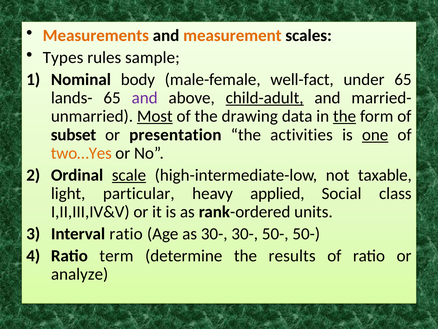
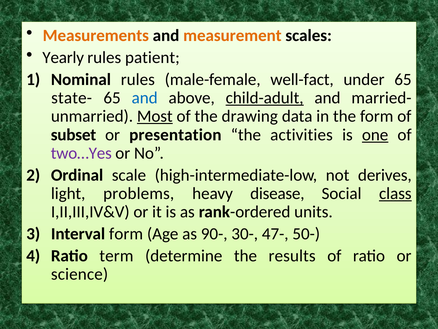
Types: Types -> Yearly (63, 57)
sample: sample -> patient (152, 57)
Nominal body: body -> rules (138, 79)
lands-: lands- -> state- (72, 98)
and colour: purple -> blue (145, 98)
the underline: present -> none (345, 116)
two…Yes colour: orange -> purple (81, 153)
scale underline: present -> none (129, 175)
taxable: taxable -> derives (385, 175)
particular: particular -> problems (139, 193)
applied: applied -> disease (277, 193)
class underline: none -> present (395, 193)
Interval ratio: ratio -> form (126, 234)
as 30-: 30- -> 90- (214, 234)
30- 50-: 50- -> 47- (275, 234)
analyze: analyze -> science (80, 274)
